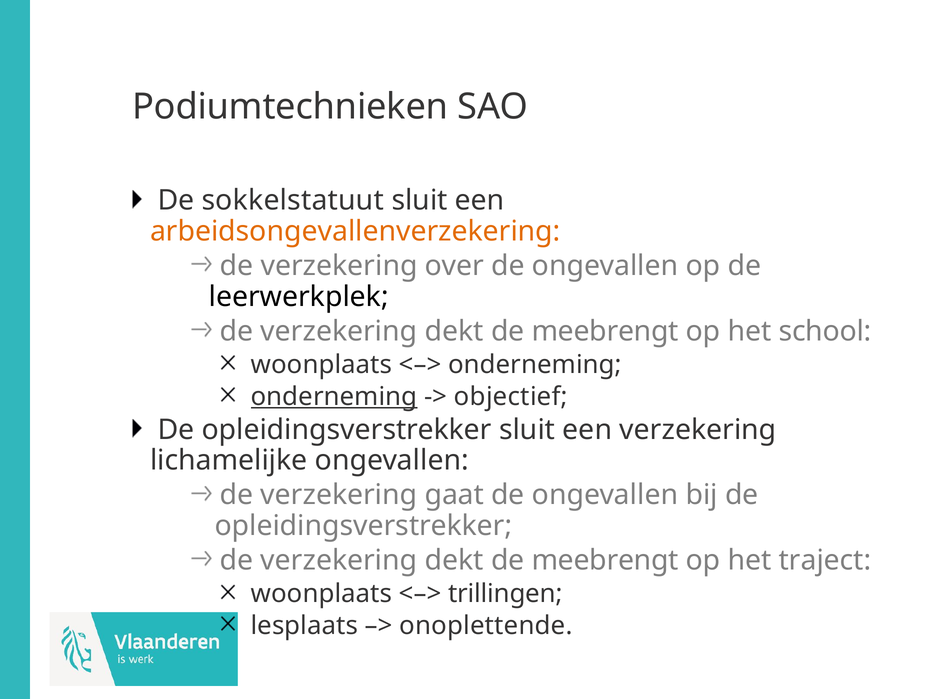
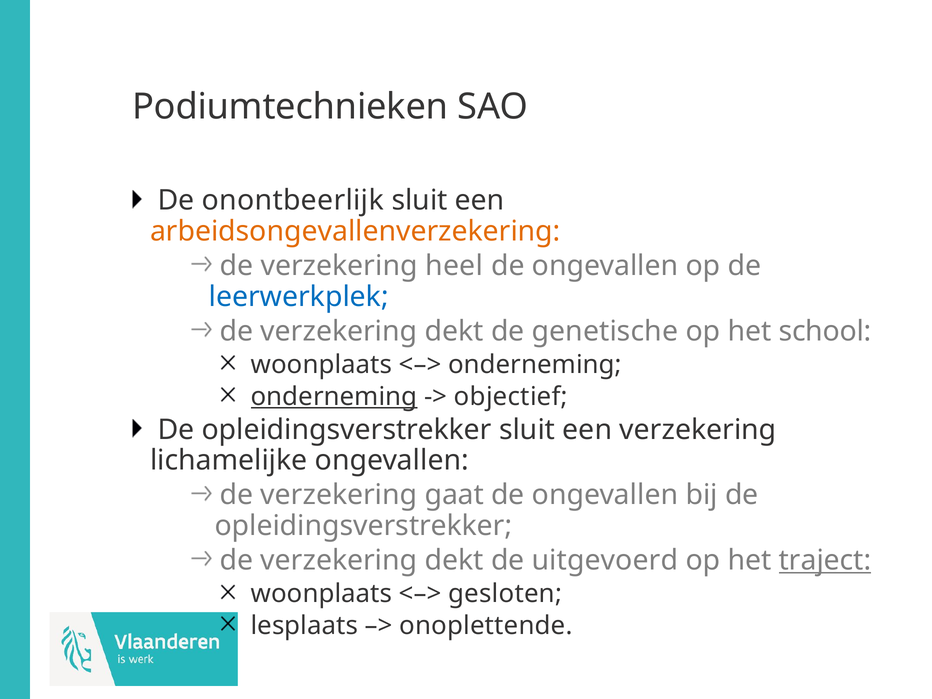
sokkelstatuut: sokkelstatuut -> onontbeerlijk (293, 201)
over: over -> heel (454, 266)
leerwerkplek colour: black -> blue (299, 297)
meebrengt: meebrengt -> genetische (605, 331)
meebrengt: meebrengt -> uitgevoerd (605, 560)
traject underline: none -> present (825, 560)
trillingen: trillingen -> gesloten (505, 594)
